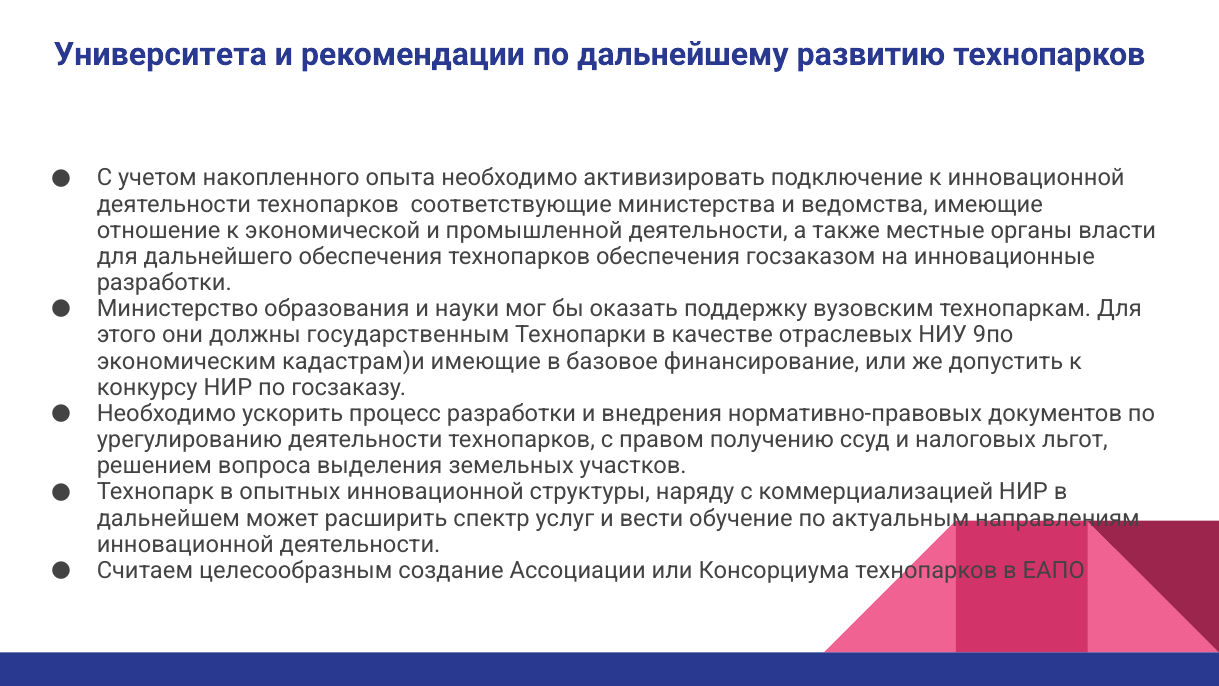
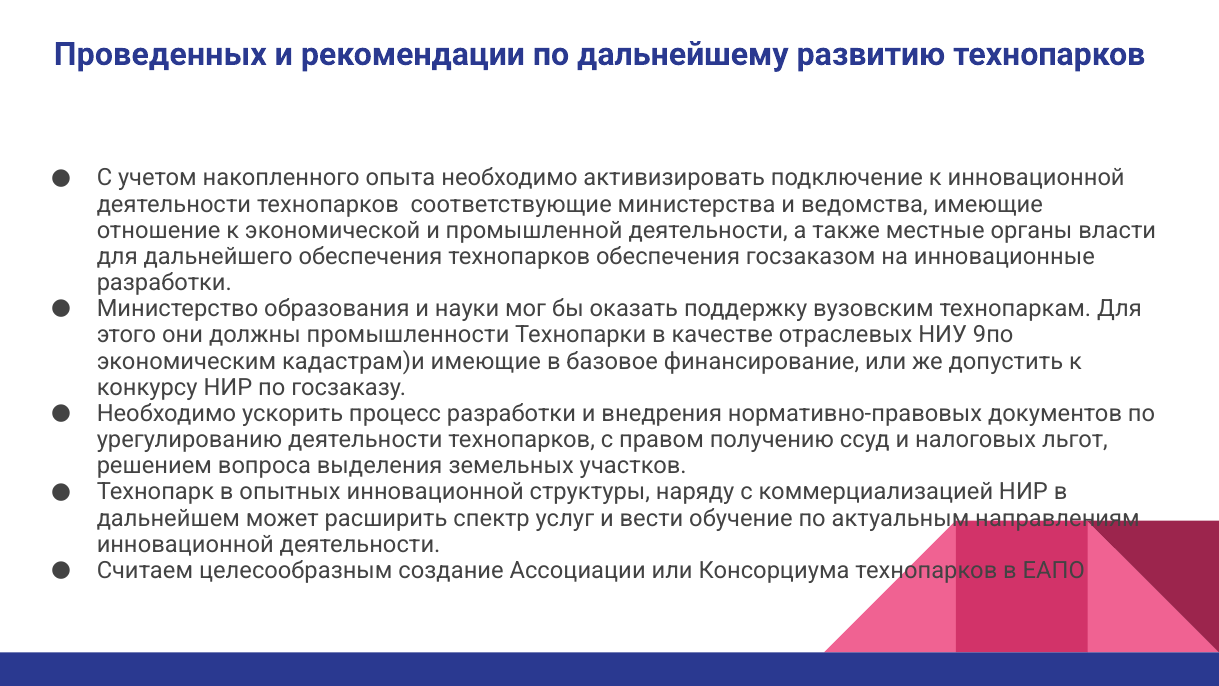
Университета: Университета -> Проведенных (160, 54)
государственным: государственным -> промышленности (408, 335)
